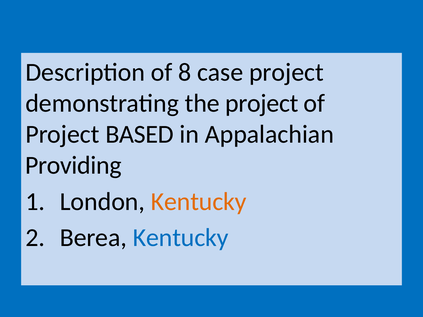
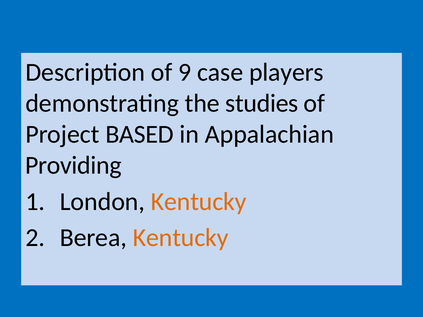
8: 8 -> 9 (185, 72)
case project: project -> players (286, 72)
the project: project -> studies (262, 103)
Kentucky colour: blue -> orange (181, 238)
